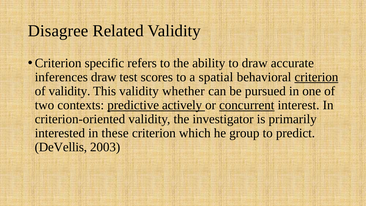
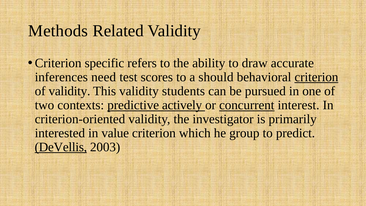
Disagree: Disagree -> Methods (58, 31)
inferences draw: draw -> need (104, 77)
spatial: spatial -> should (216, 77)
whether: whether -> students (183, 91)
these: these -> value (115, 133)
DeVellis underline: none -> present (61, 147)
